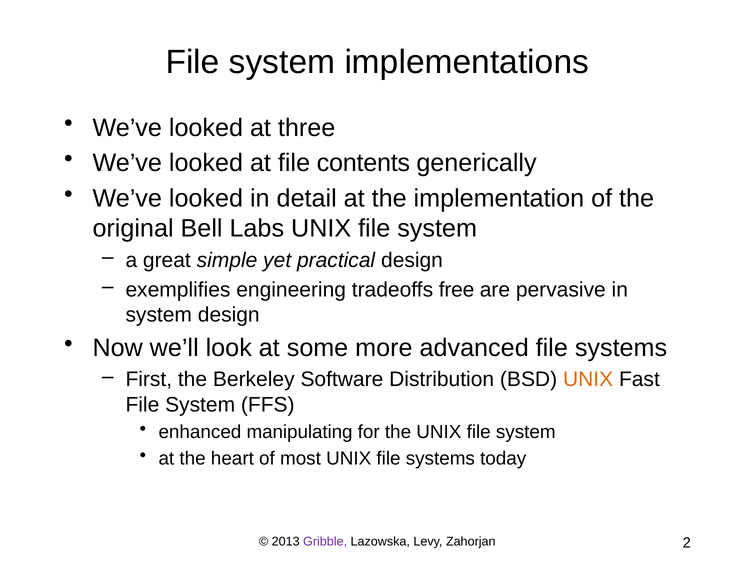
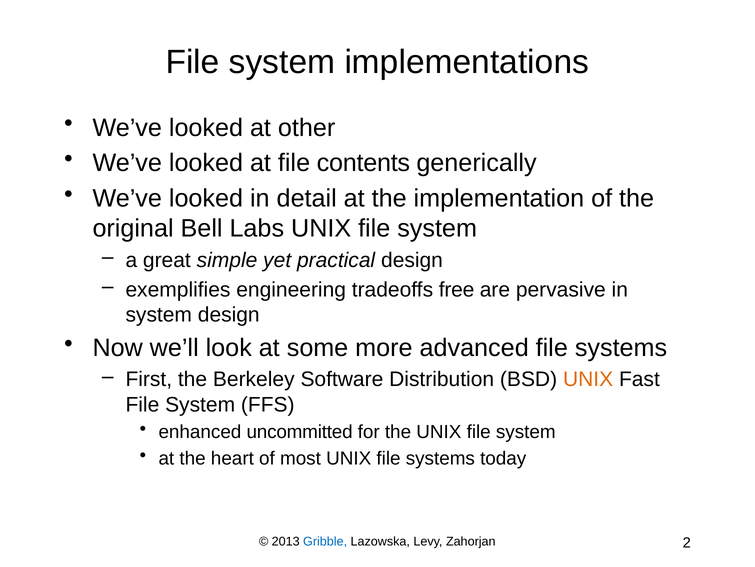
three: three -> other (307, 128)
manipulating: manipulating -> uncommitted (300, 432)
Gribble colour: purple -> blue (325, 541)
